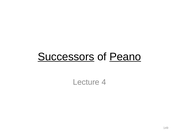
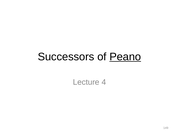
Successors underline: present -> none (66, 57)
